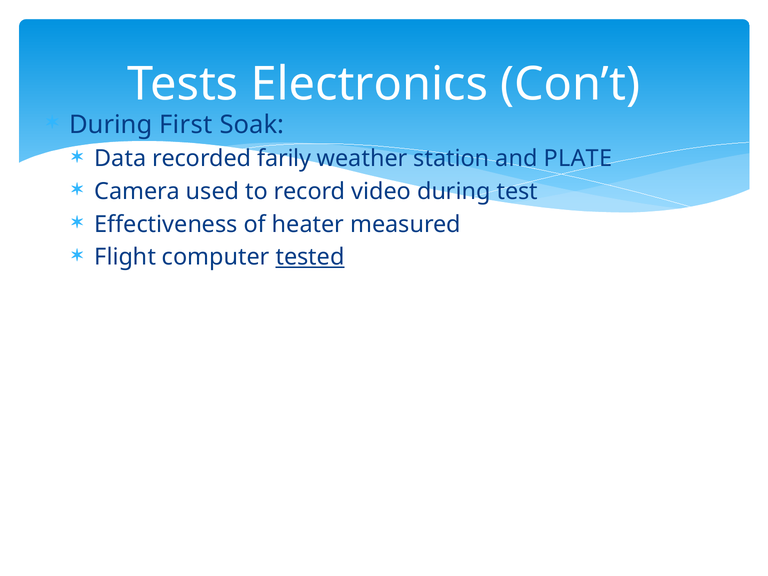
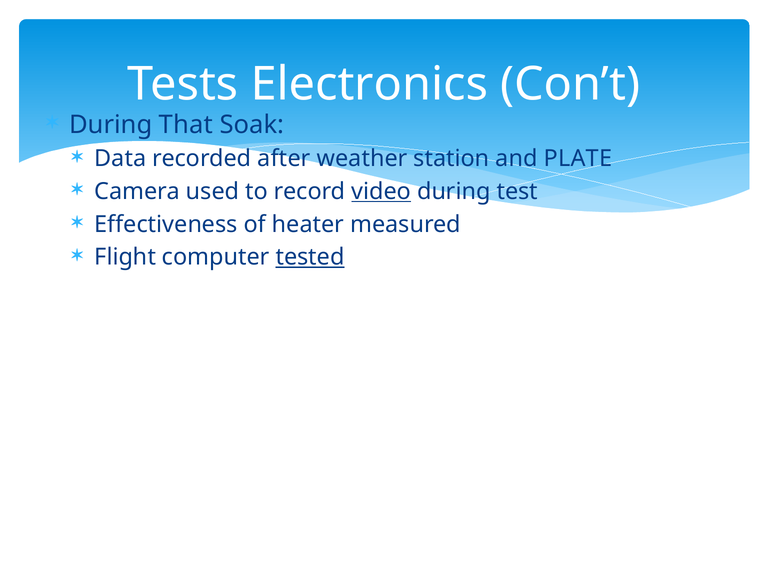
First: First -> That (186, 125)
farily: farily -> after (284, 159)
video underline: none -> present (381, 191)
